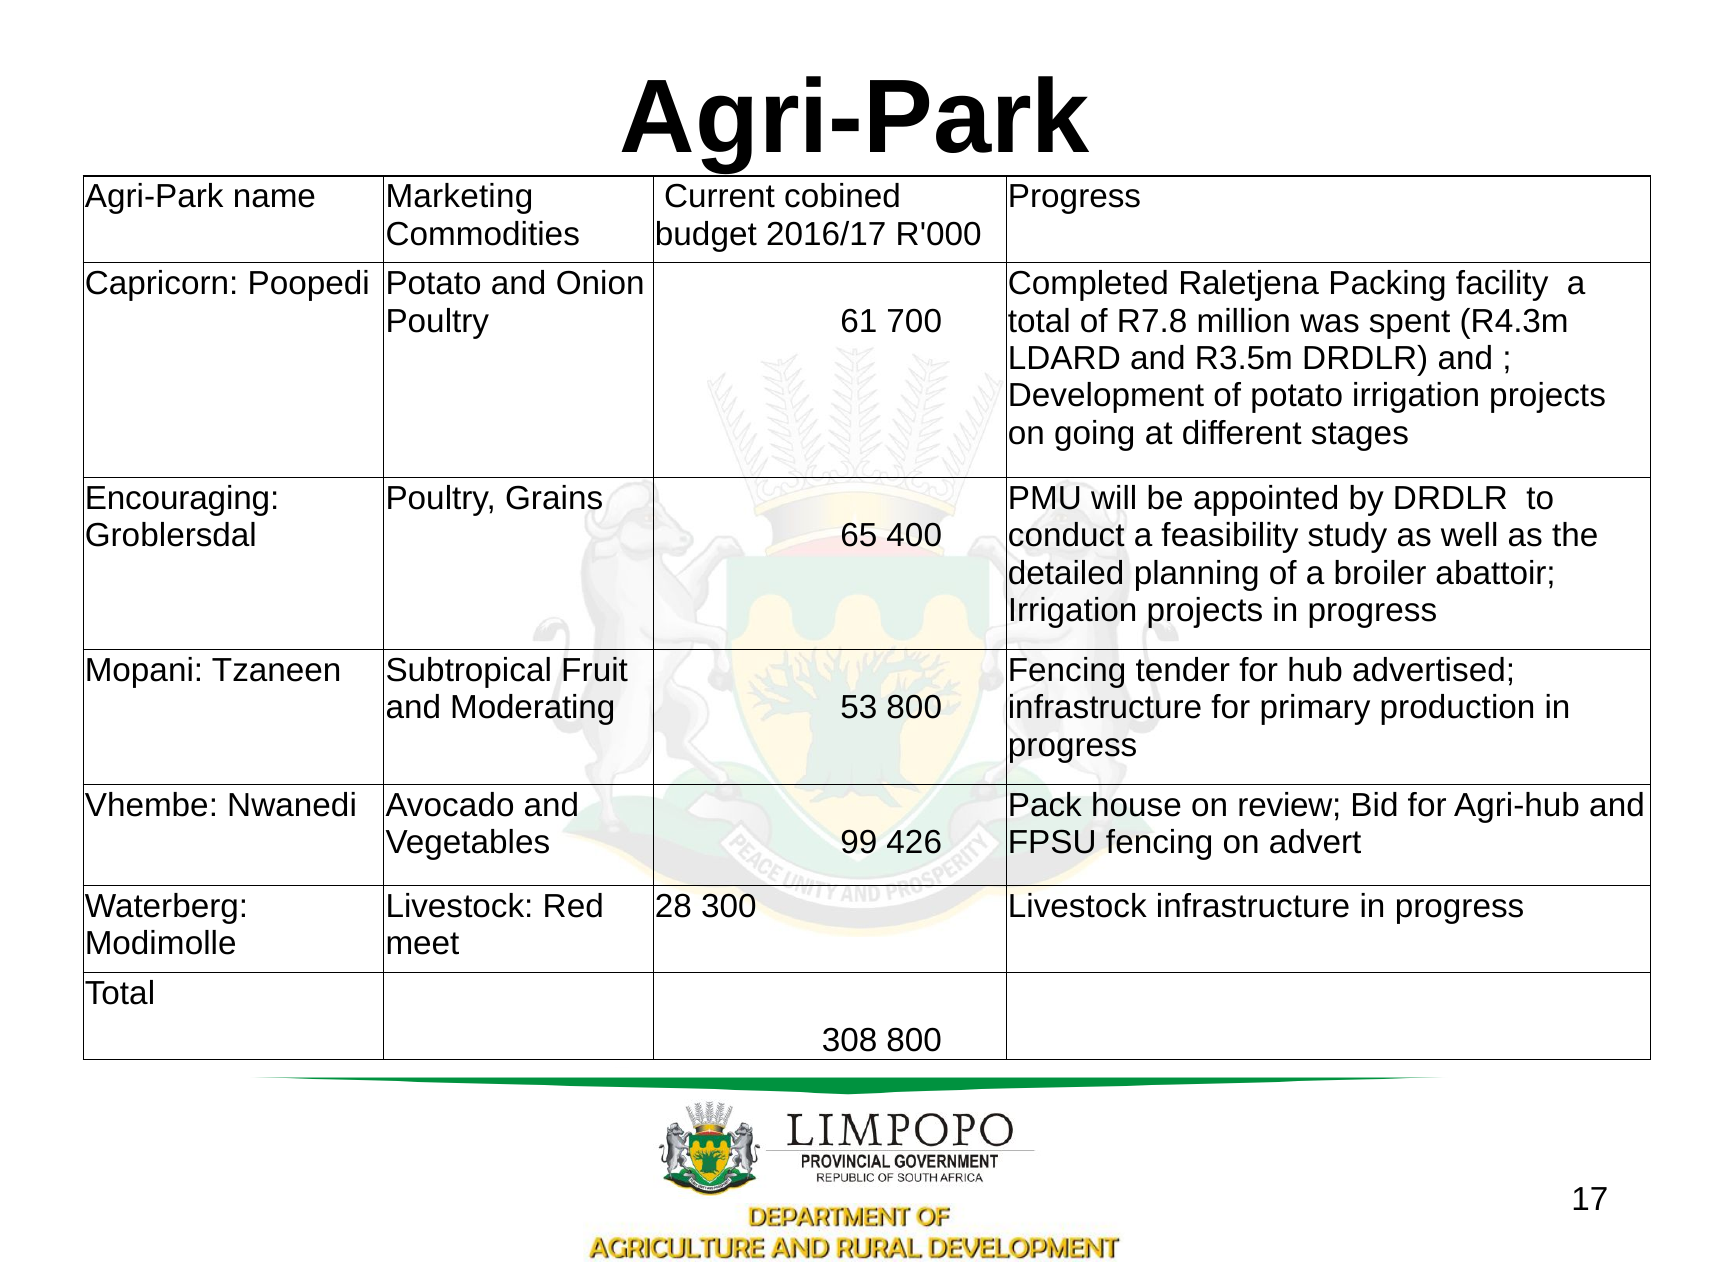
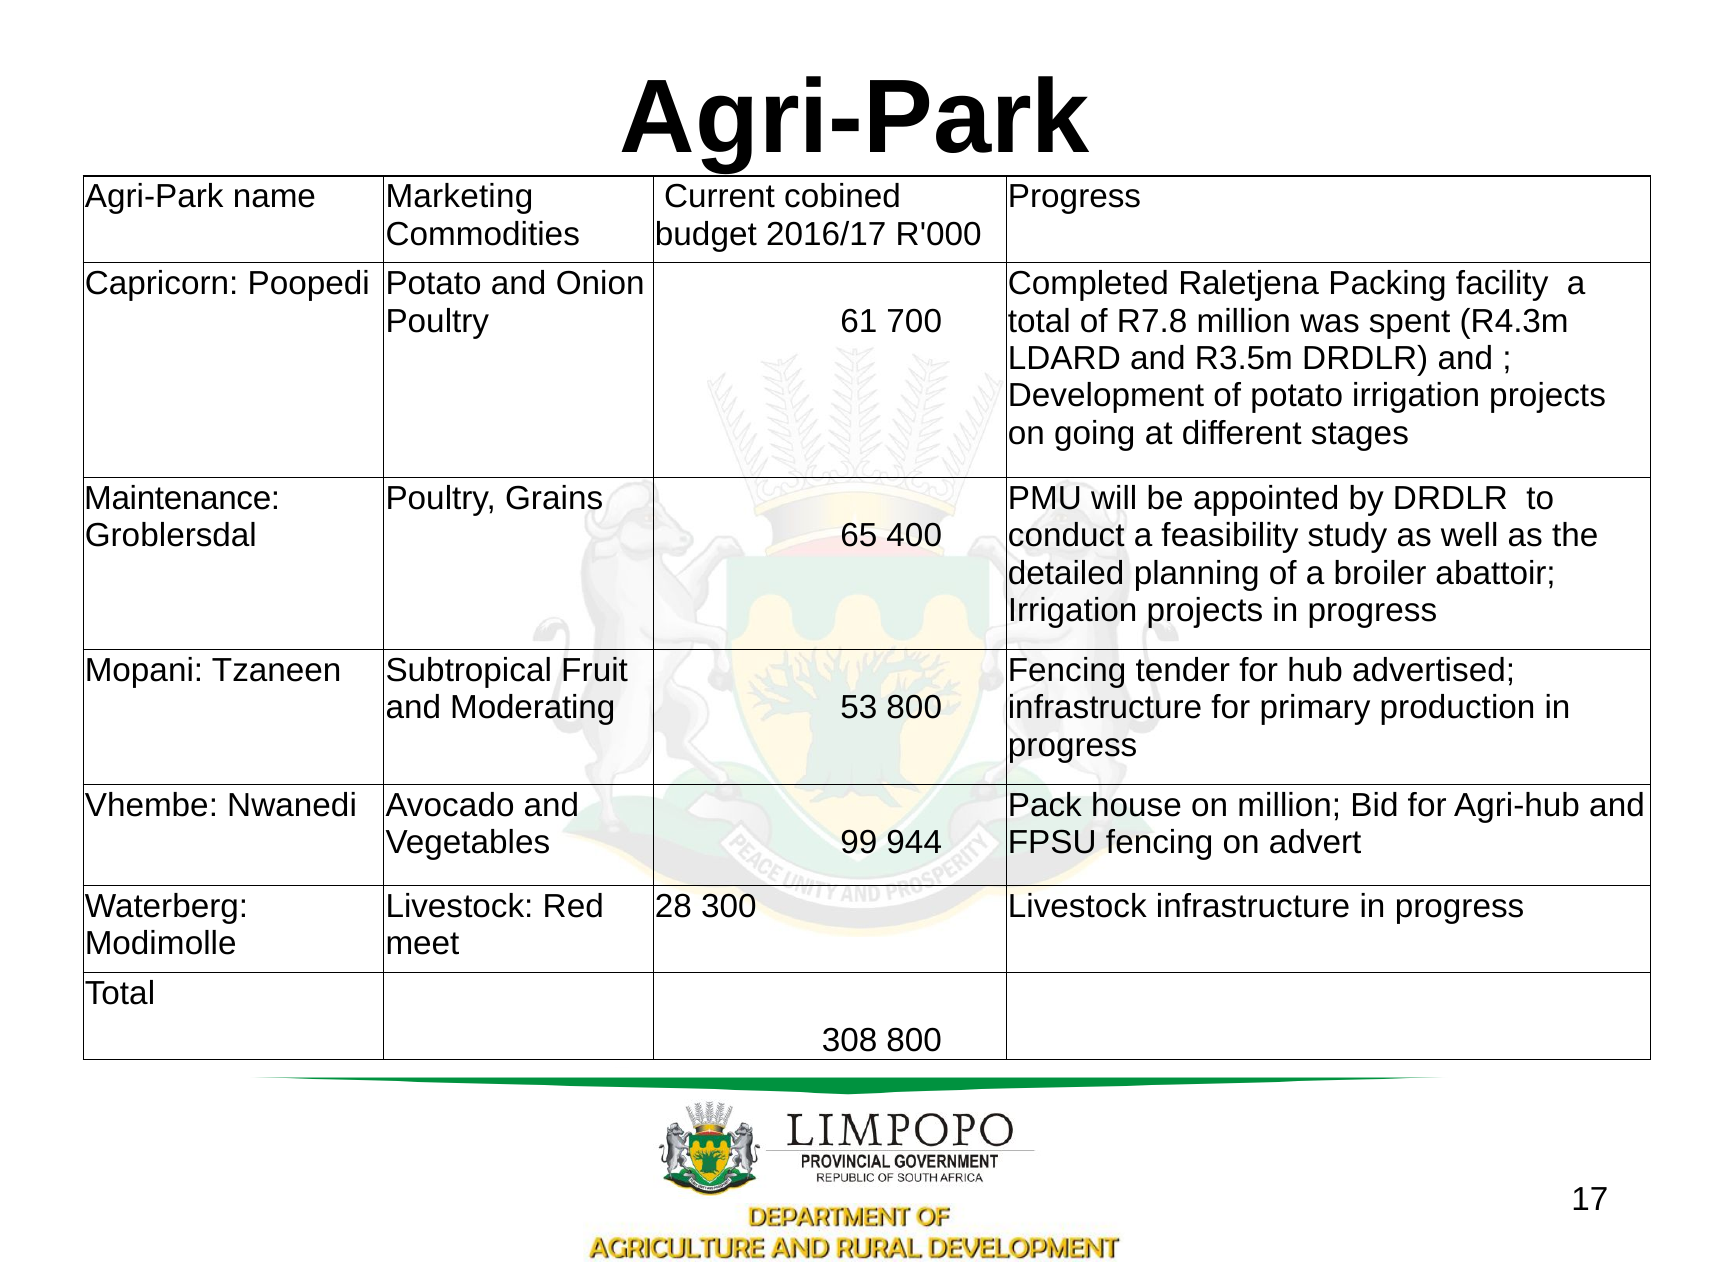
Encouraging: Encouraging -> Maintenance (182, 498)
on review: review -> million (1289, 806)
426: 426 -> 944 (914, 843)
